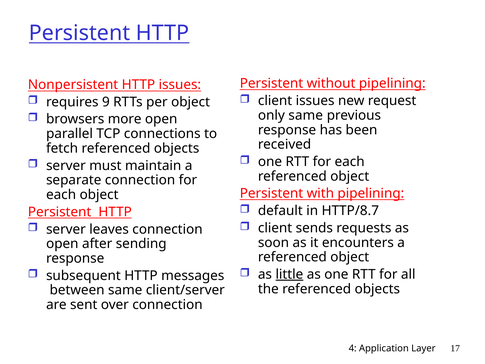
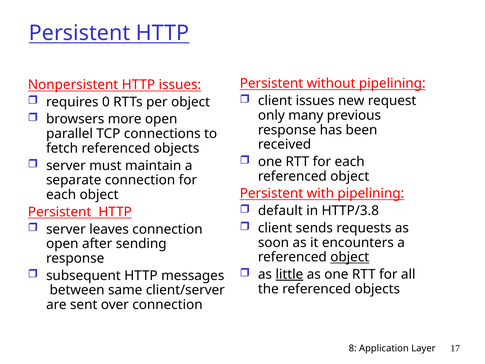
9: 9 -> 0 (106, 102)
only same: same -> many (306, 115)
HTTP/8.7: HTTP/8.7 -> HTTP/3.8 (350, 211)
object underline: none -> present (350, 257)
4: 4 -> 8 (353, 348)
